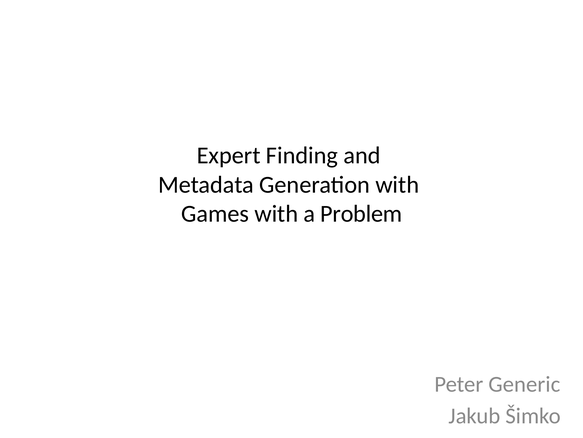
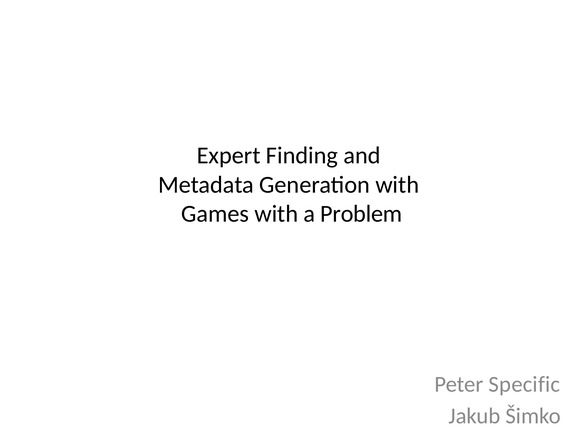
Generic: Generic -> Specific (524, 384)
